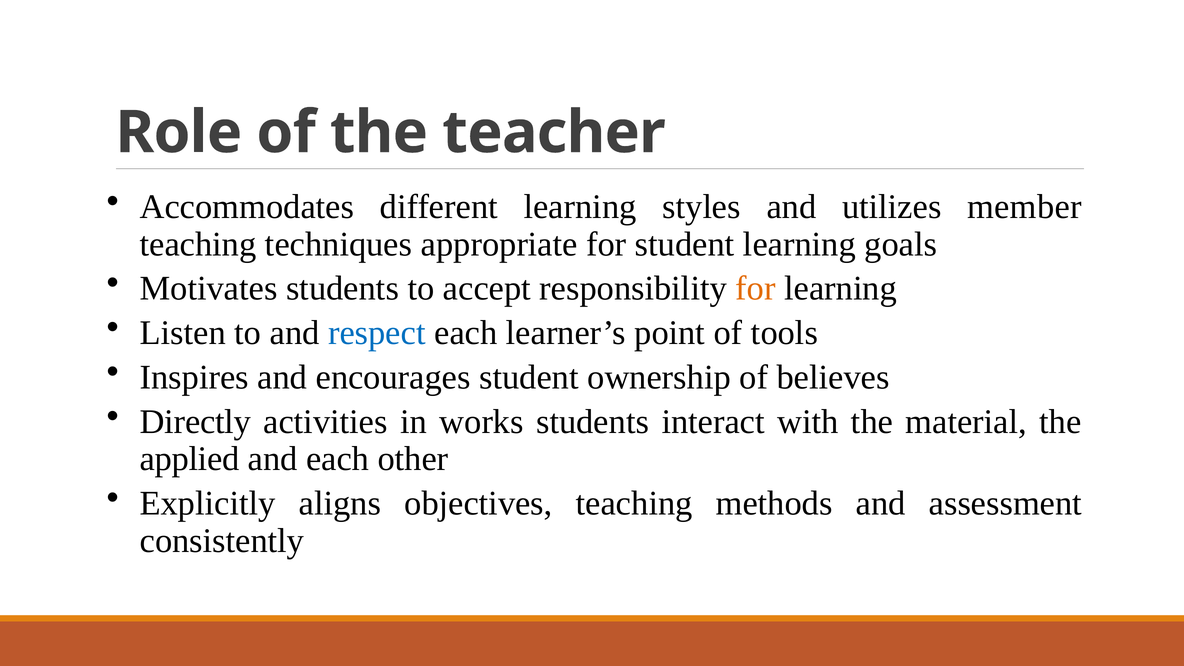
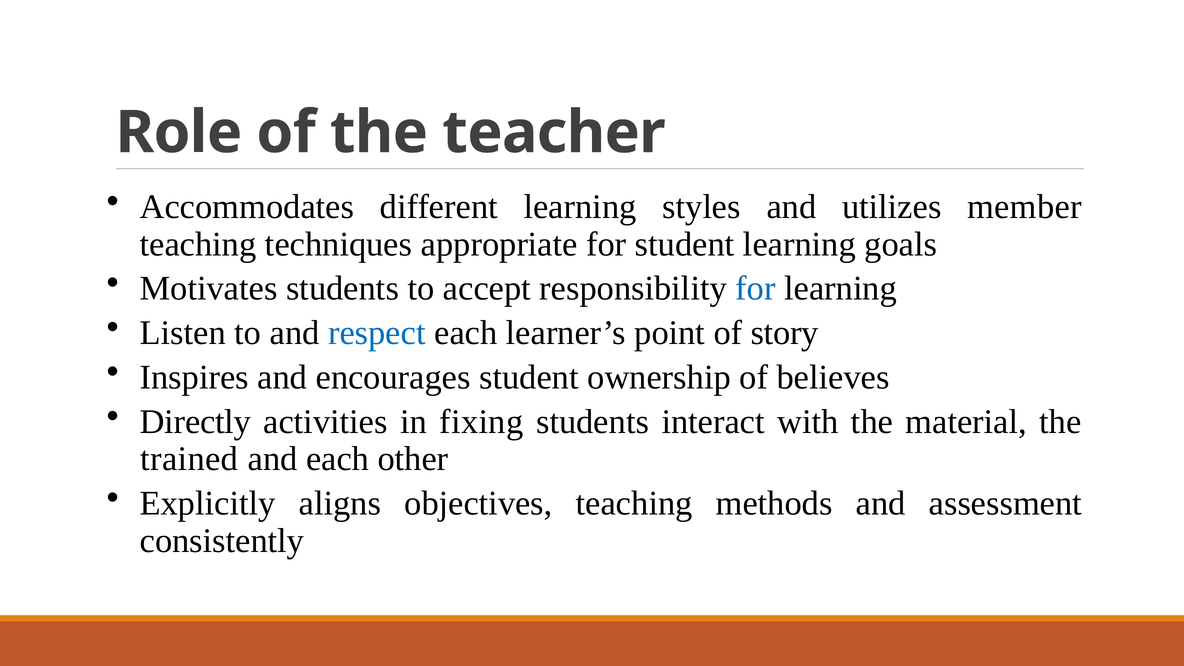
for colour: orange -> blue (756, 289)
tools: tools -> story (785, 333)
works: works -> fixing (481, 422)
applied: applied -> trained (189, 459)
